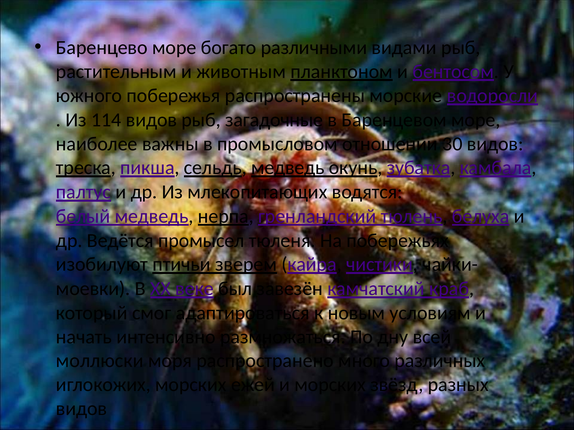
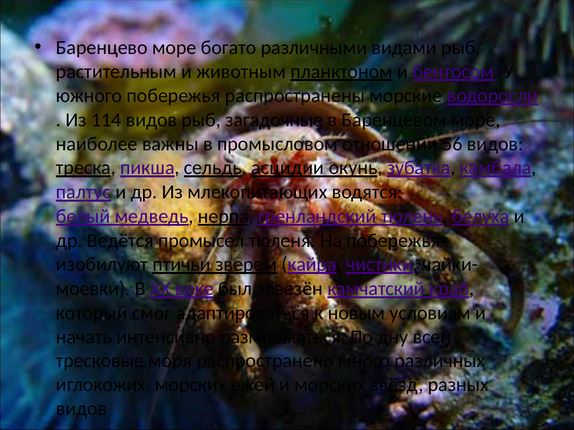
30: 30 -> 56 (452, 144)
сельдь медведь: медведь -> асцидии (288, 168)
моллюски: моллюски -> тресковые (100, 361)
